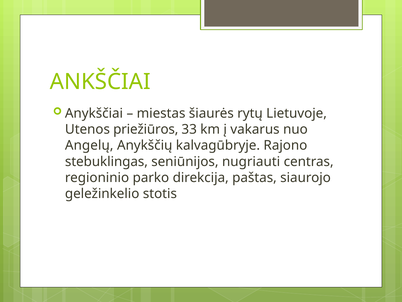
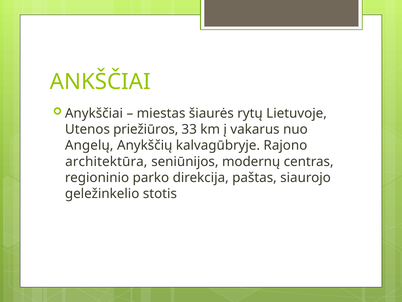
stebuklingas: stebuklingas -> architektūra (106, 161)
nugriauti: nugriauti -> modernų (251, 161)
